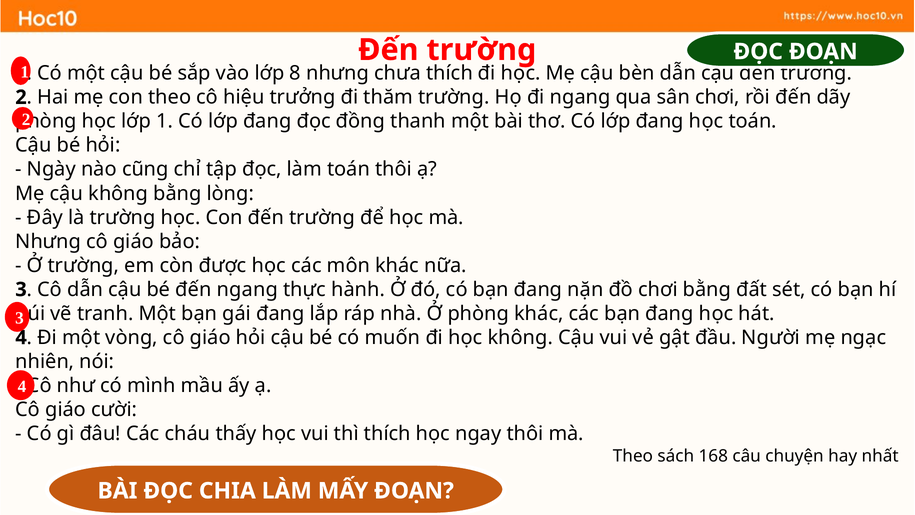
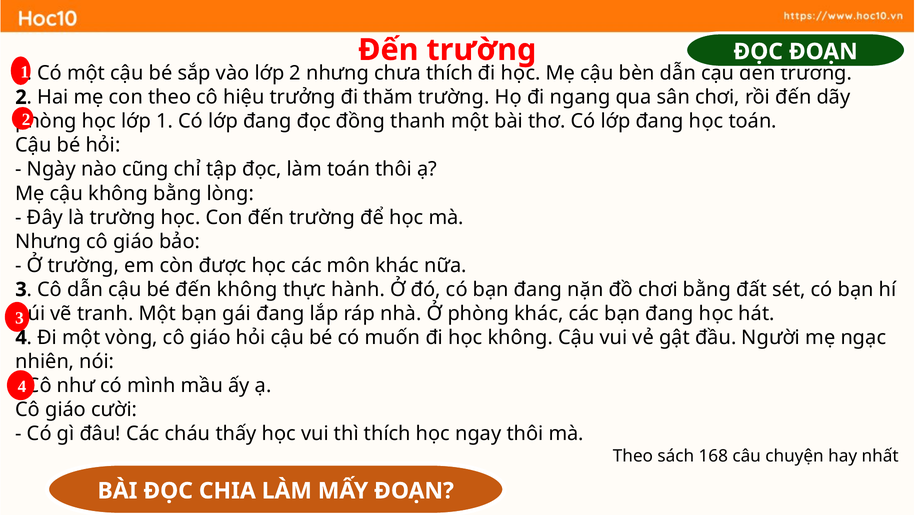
lớp 8: 8 -> 2 (295, 73)
đến ngang: ngang -> không (247, 289)
